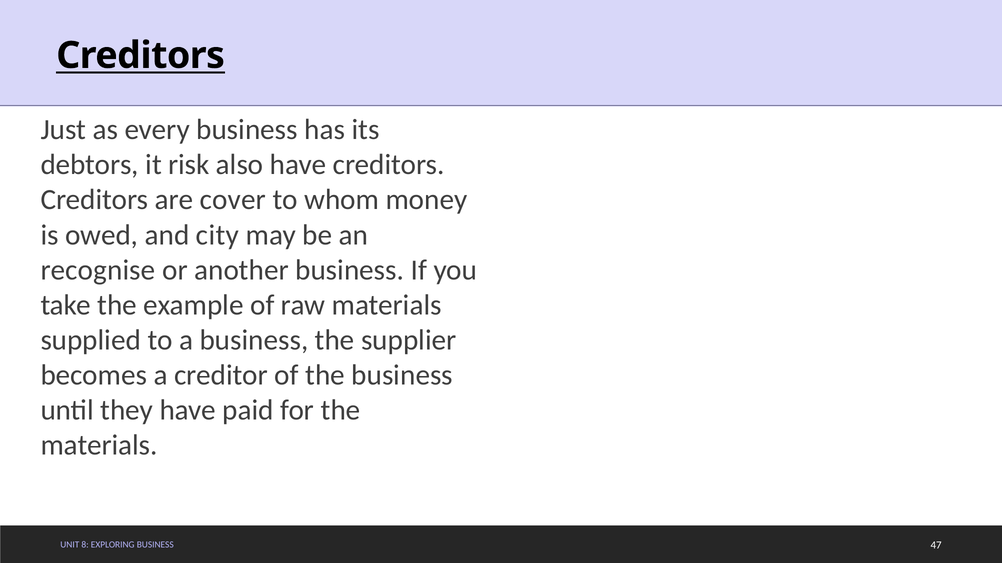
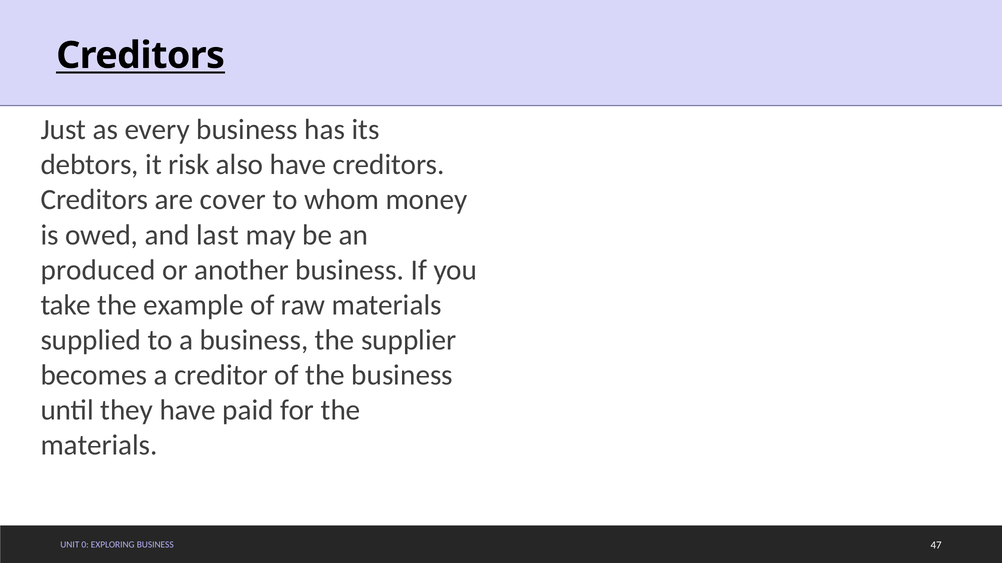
city: city -> last (217, 235)
recognise: recognise -> produced (98, 270)
8: 8 -> 0 (85, 545)
